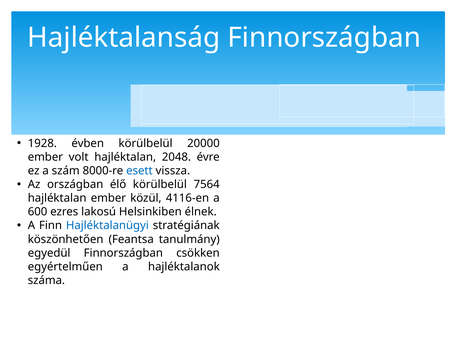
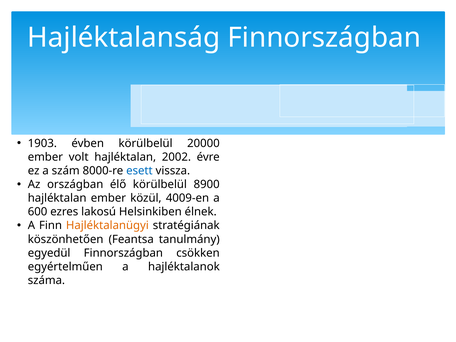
1928: 1928 -> 1903 (42, 143)
2048: 2048 -> 2002 (176, 157)
7564: 7564 -> 8900 (207, 185)
4116-en: 4116-en -> 4009-en (187, 198)
Hajléktalanügyi colour: blue -> orange (107, 226)
